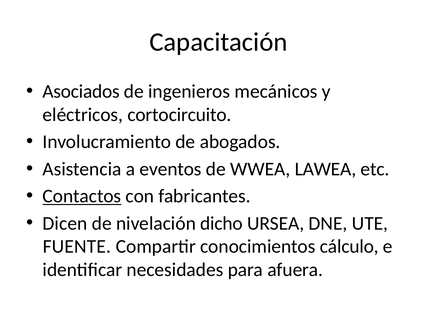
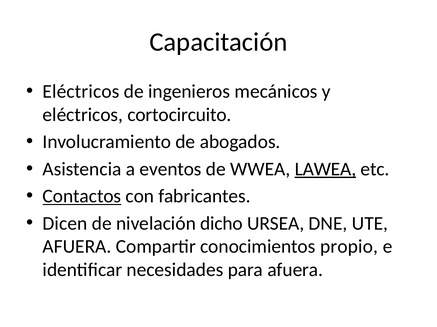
Asociados: Asociados -> Eléctricos (81, 92)
LAWEA underline: none -> present (325, 169)
FUENTE: FUENTE -> AFUERA (77, 247)
cálculo: cálculo -> propio (349, 247)
